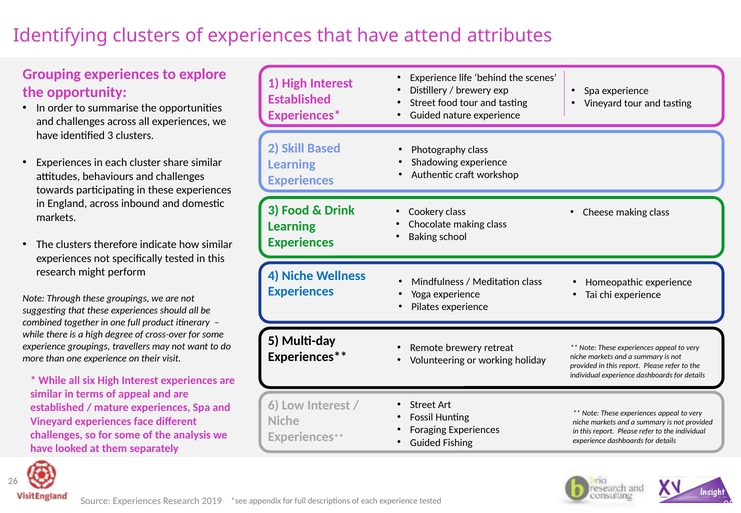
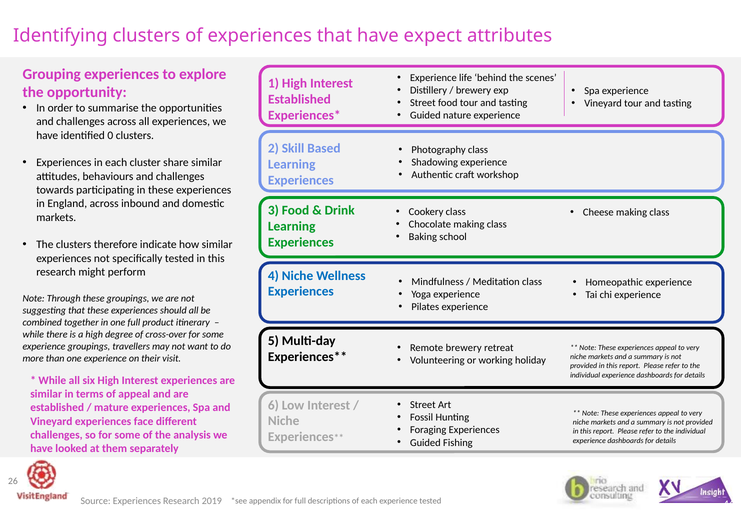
attend: attend -> expect (433, 35)
identified 3: 3 -> 0 (110, 135)
95: 95 -> 46 (729, 504)
